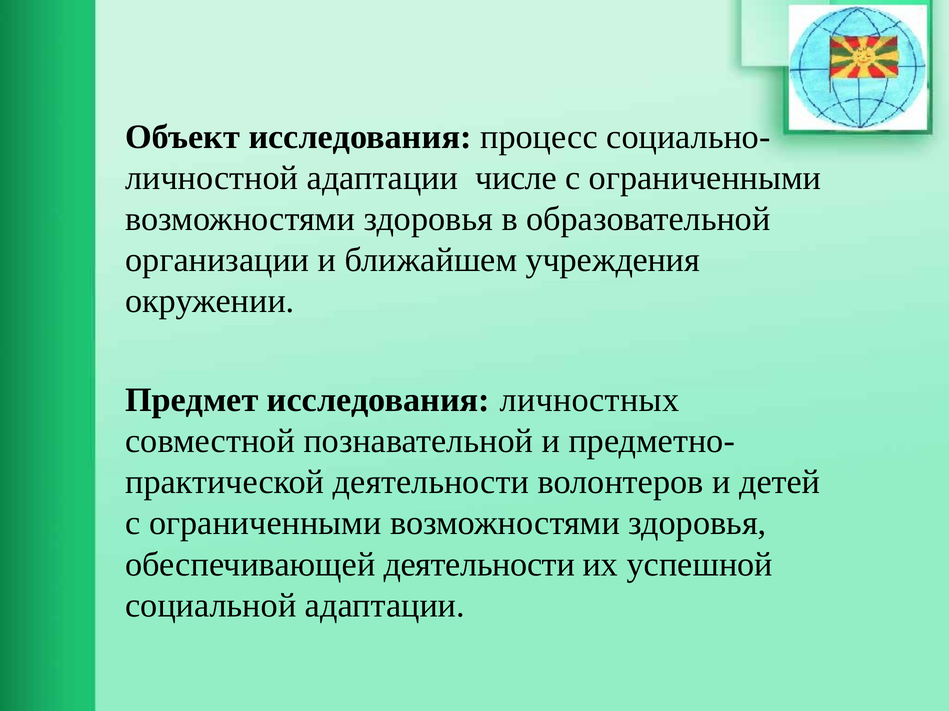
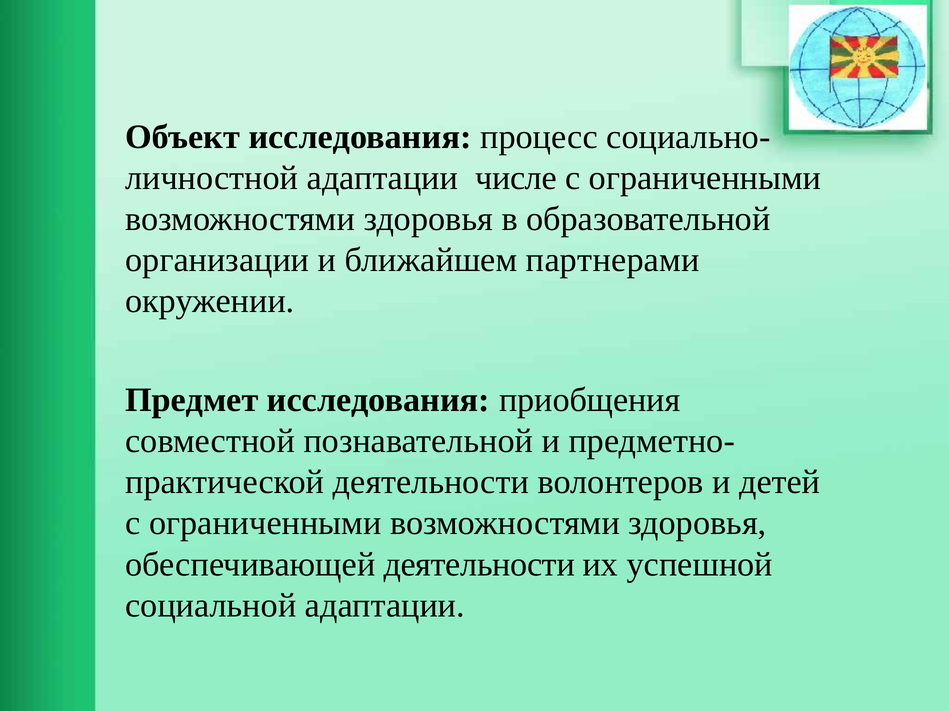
учреждения: учреждения -> партнерами (613, 260)
личностных: личностных -> приобщения (590, 400)
